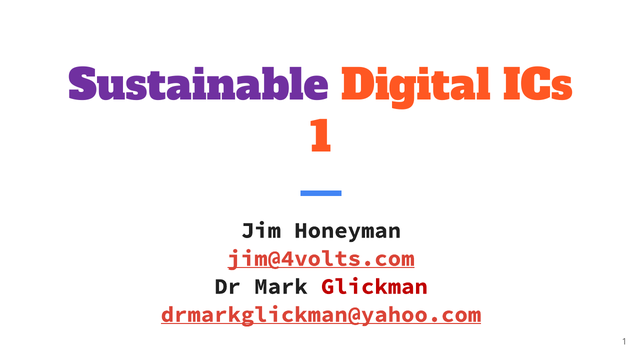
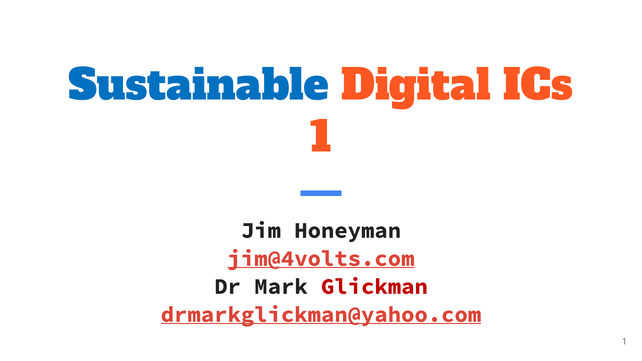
Sustainable colour: purple -> blue (199, 86)
